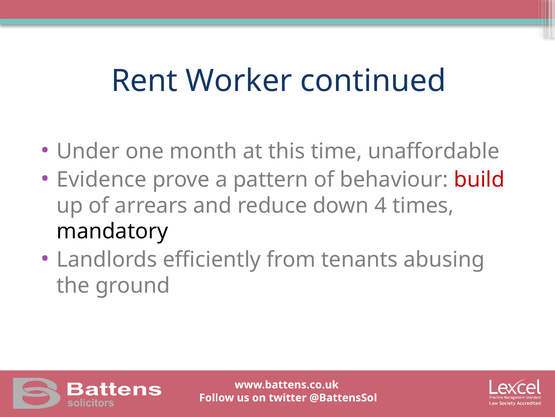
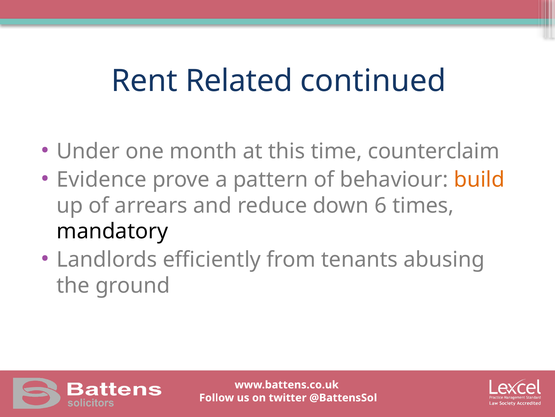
Worker: Worker -> Related (239, 81)
unaffordable: unaffordable -> counterclaim (434, 151)
build colour: red -> orange (479, 179)
4: 4 -> 6 (381, 205)
